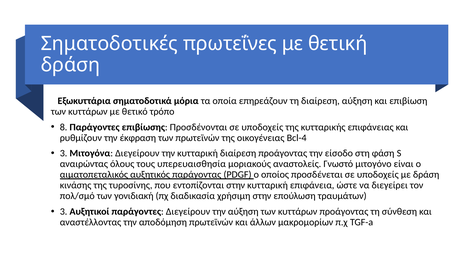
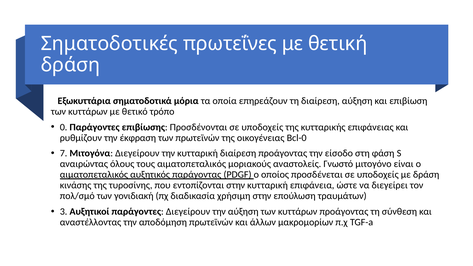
8: 8 -> 0 (64, 127)
Bcl-4: Bcl-4 -> Bcl-0 (297, 138)
3: 3 -> 7 (64, 153)
τους υπερευαισθησία: υπερευαισθησία -> αιματοπεταλικός (192, 164)
